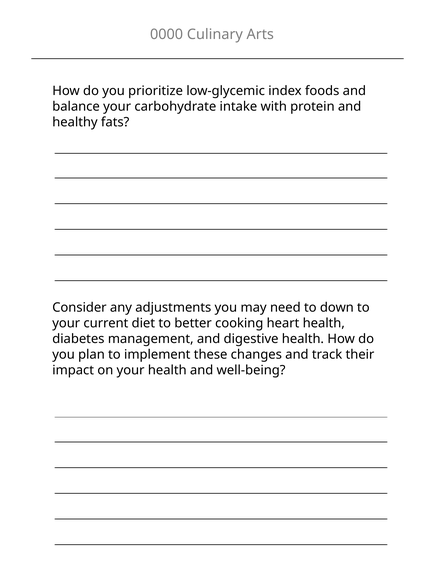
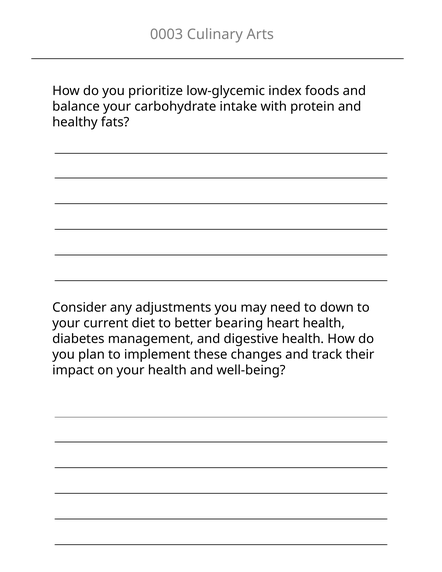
0000: 0000 -> 0003 (167, 35)
cooking: cooking -> bearing (239, 323)
